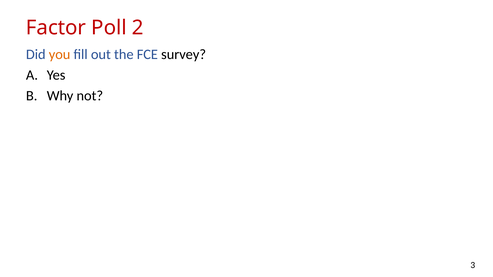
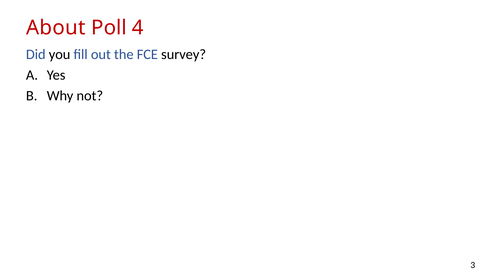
Factor: Factor -> About (56, 28)
2: 2 -> 4 (138, 28)
you colour: orange -> black (60, 55)
